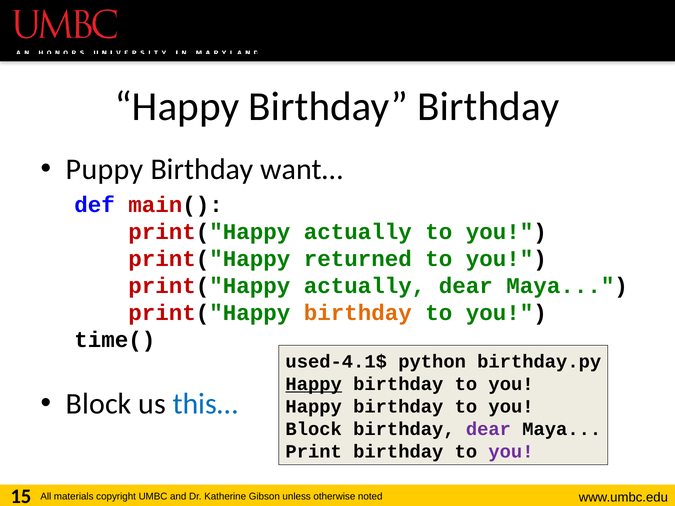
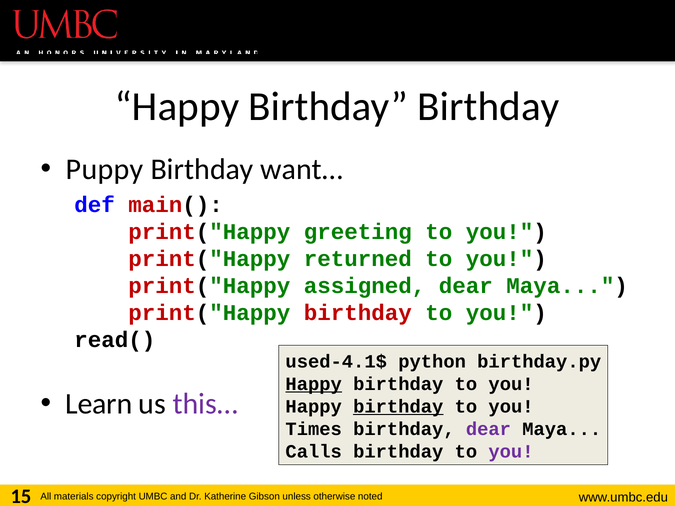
actually: actually -> greeting (358, 232)
actually: actually -> assigned (365, 286)
birthday colour: orange -> red (358, 313)
time(: time( -> read( (115, 340)
Block: Block -> Learn (99, 404)
this… colour: blue -> purple (205, 404)
birthday underline: none -> present (398, 407)
Block: Block -> Times (314, 429)
Print: Print -> Calls (314, 452)
